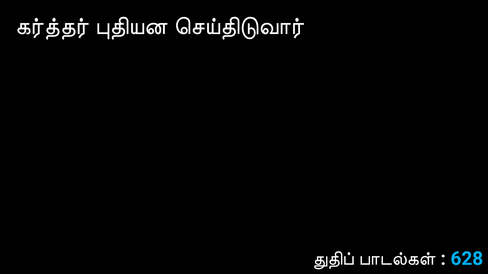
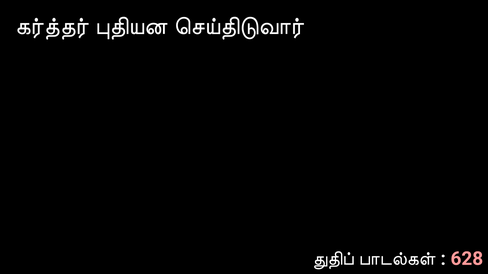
628 colour: light blue -> pink (467, 259)
